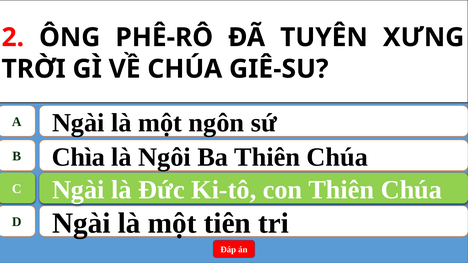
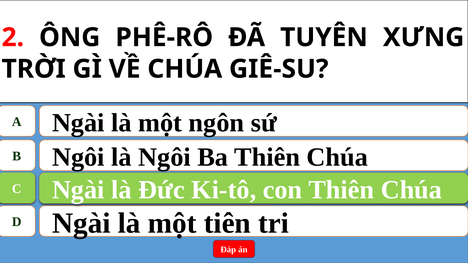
B Chìa: Chìa -> Ngôi (78, 157)
